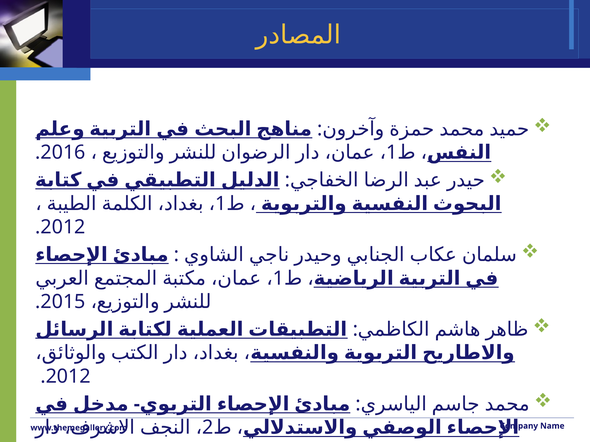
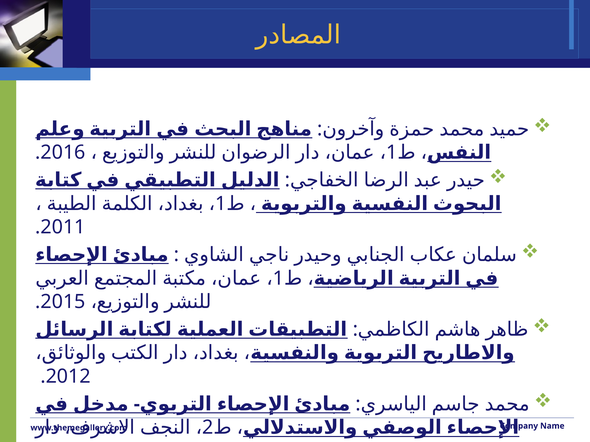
2012: 2012 -> 2011 (63, 227)
